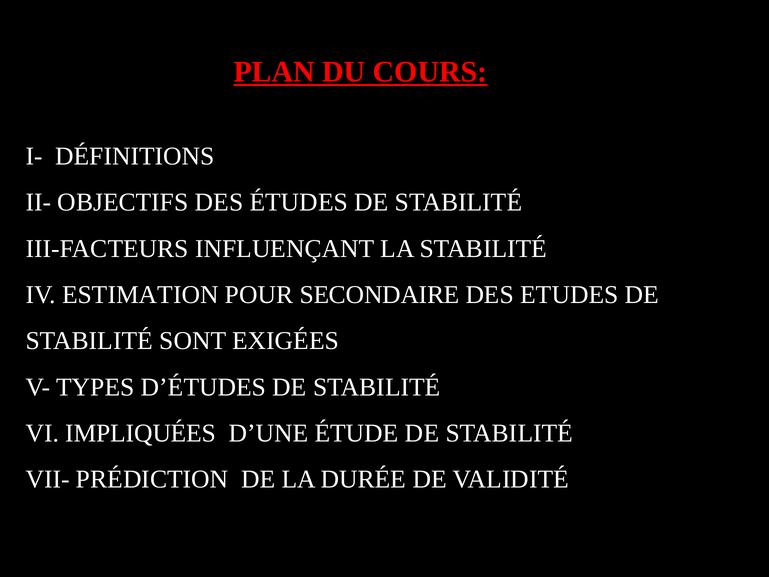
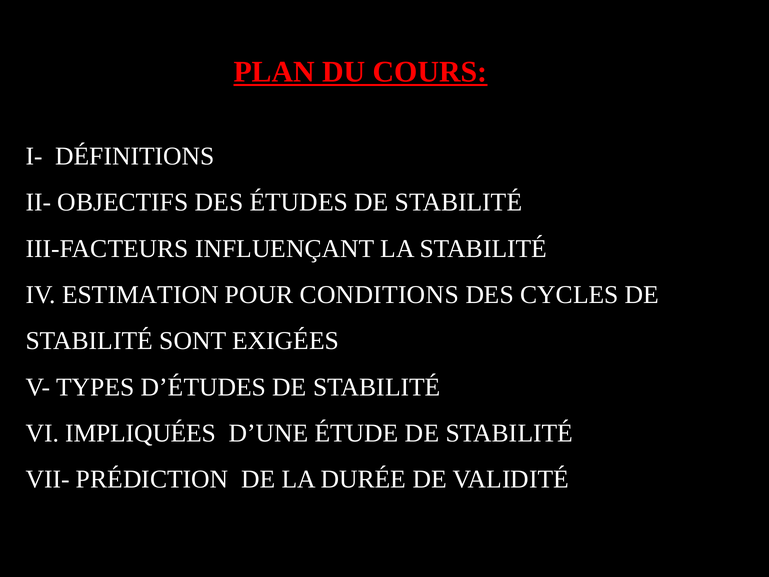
SECONDAIRE: SECONDAIRE -> CONDITIONS (379, 295)
ETUDES: ETUDES -> CYCLES (569, 295)
